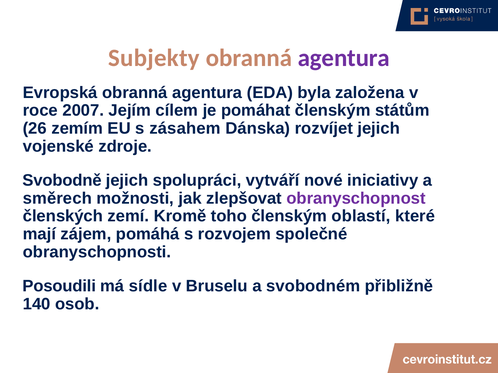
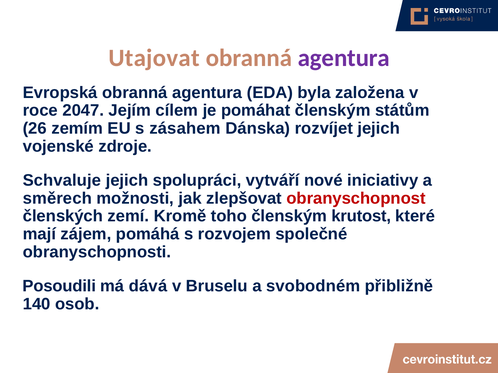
Subjekty: Subjekty -> Utajovat (154, 58)
2007: 2007 -> 2047 (83, 111)
Svobodně: Svobodně -> Schvaluje (62, 181)
obranyschopnost colour: purple -> red (356, 199)
oblastí: oblastí -> krutost (361, 216)
sídle: sídle -> dává (148, 286)
